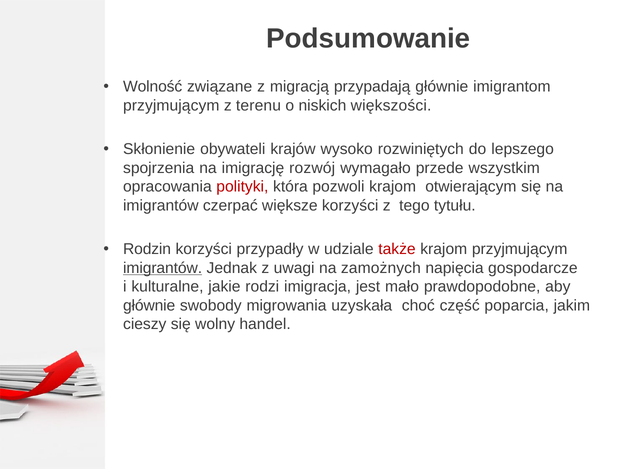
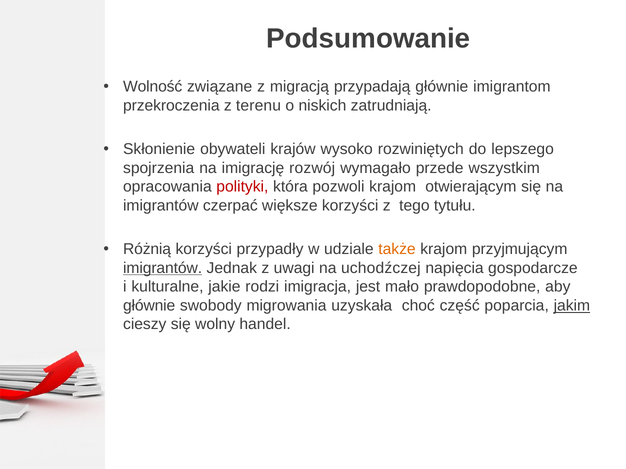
przyjmującym: przyjmującym -> przekroczenia (171, 106)
większości: większości -> zatrudniają (391, 106)
Rodzin: Rodzin -> Różnią (147, 250)
także colour: red -> orange (397, 250)
zamożnych: zamożnych -> uchodźczej (381, 268)
jakim underline: none -> present (572, 306)
